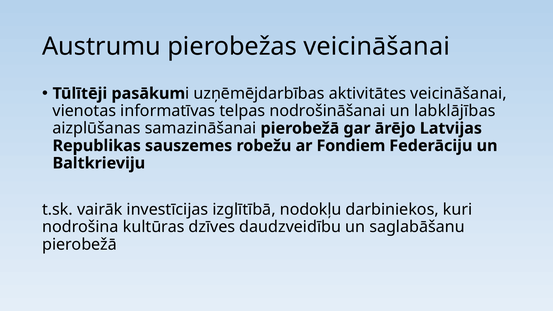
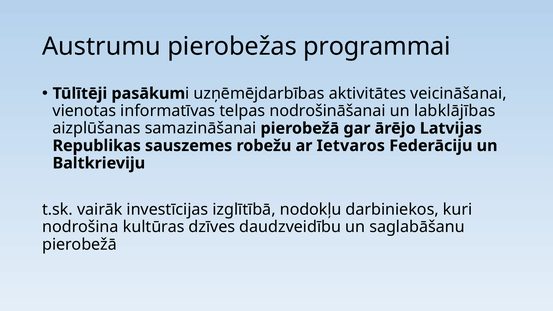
pierobežas veicināšanai: veicināšanai -> programmai (377, 46)
Fondiem: Fondiem -> Ietvaros (351, 146)
